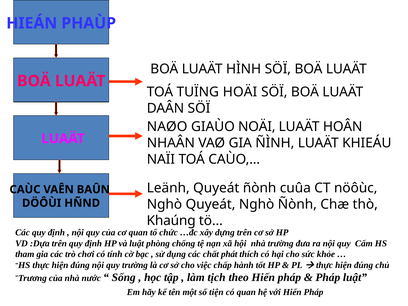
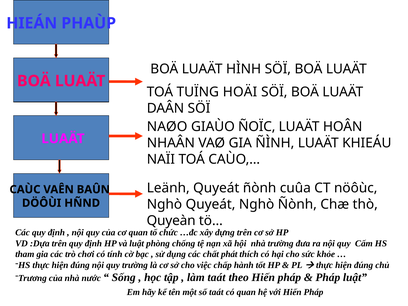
NOÄI: NOÄI -> ÑOÏC (257, 127)
Khaúng: Khaúng -> Quyeàn (171, 221)
làm tịch: tịch -> taát (217, 278)
số tiện: tiện -> taát (216, 292)
